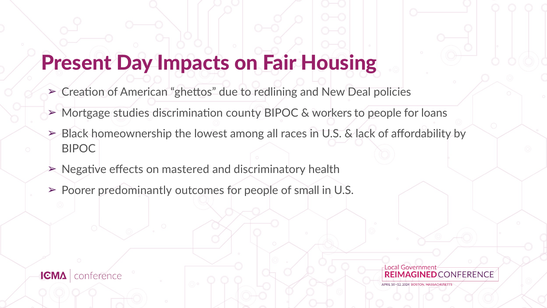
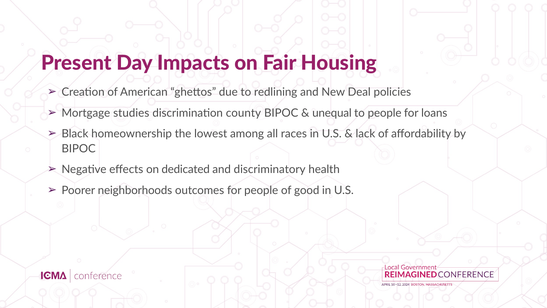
workers: workers -> unequal (332, 113)
mastered: mastered -> dedicated (186, 169)
predominantly: predominantly -> neighborhoods (135, 190)
small: small -> good (307, 190)
